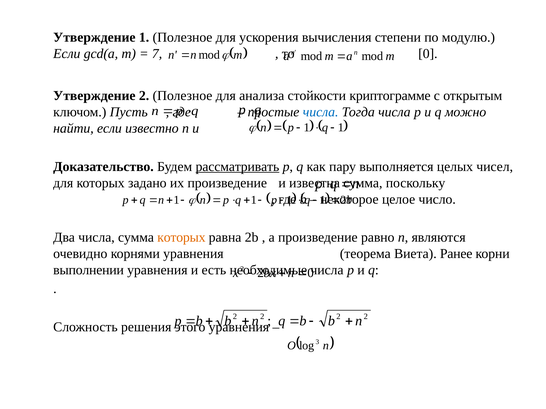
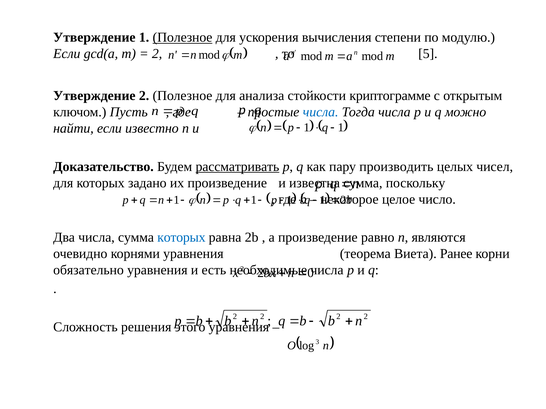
Полезное underline: none -> present (182, 37)
7: 7 -> 2 (157, 54)
0: 0 -> 5 (428, 54)
выполняется: выполняется -> производить (396, 167)
которых colour: orange -> blue (181, 238)
выполнении: выполнении -> обязательно (88, 270)
